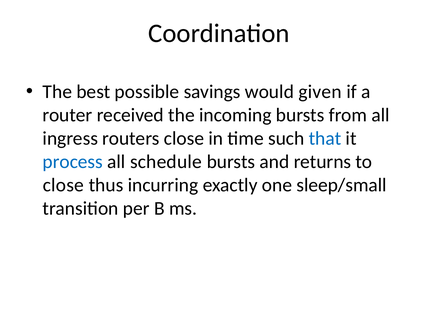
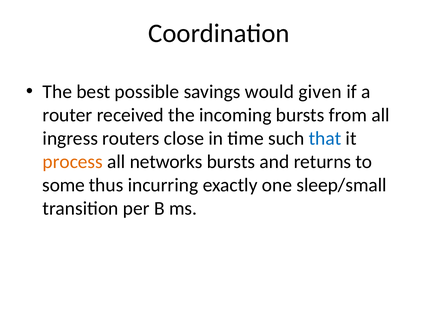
process colour: blue -> orange (73, 162)
schedule: schedule -> networks (166, 162)
close: close -> some (64, 185)
